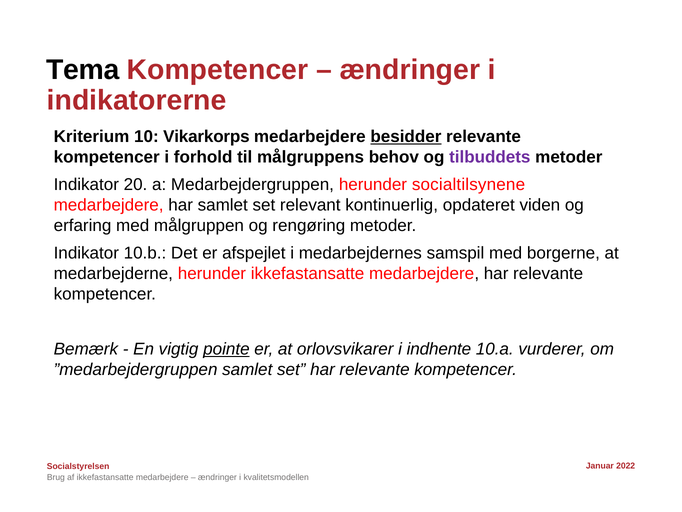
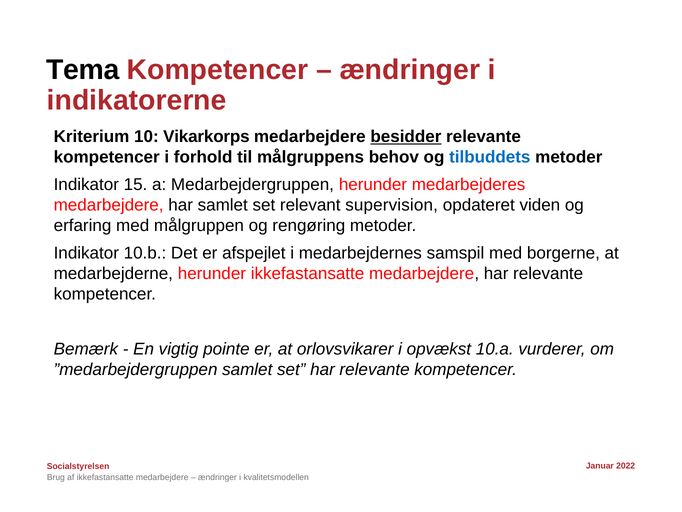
tilbuddets colour: purple -> blue (490, 157)
20: 20 -> 15 (135, 184)
socialtilsynene: socialtilsynene -> medarbejderes (469, 184)
kontinuerlig: kontinuerlig -> supervision (392, 205)
pointe underline: present -> none (226, 349)
indhente: indhente -> opvækst (439, 349)
